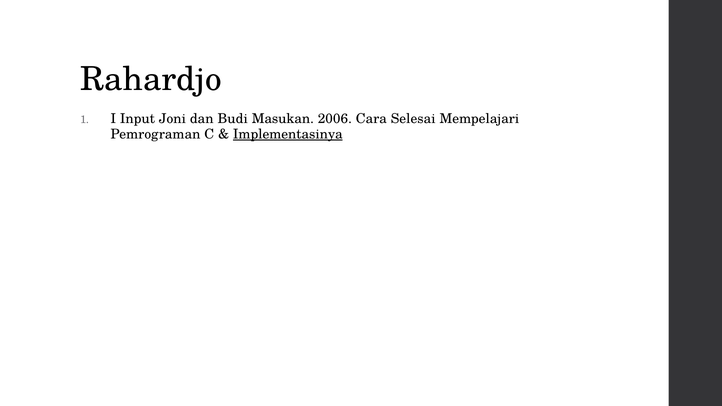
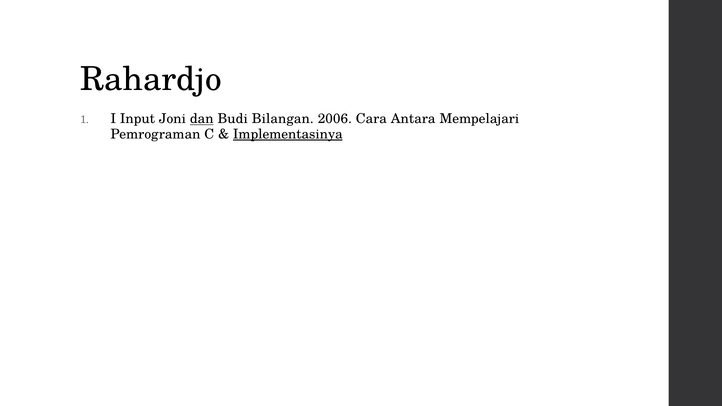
dan underline: none -> present (202, 119)
Masukan: Masukan -> Bilangan (283, 119)
Selesai: Selesai -> Antara (413, 119)
